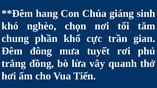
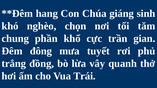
Tiến: Tiến -> Trái (85, 76)
